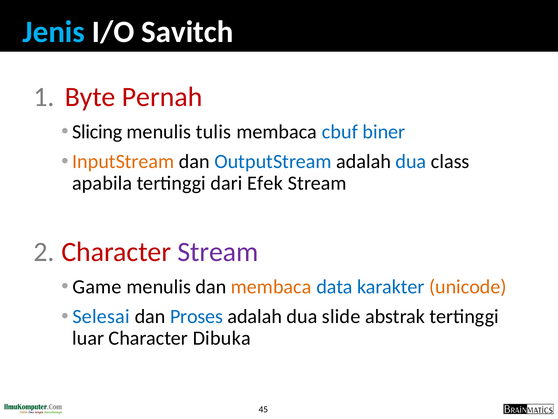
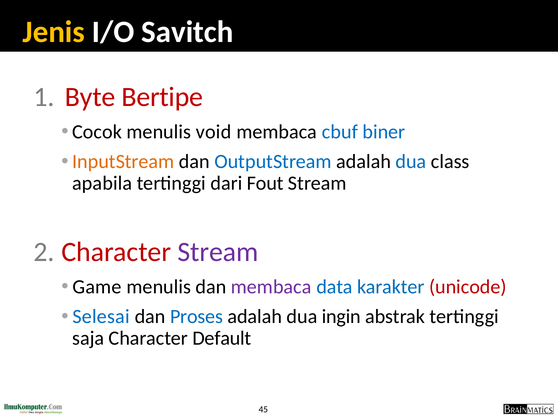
Jenis colour: light blue -> yellow (54, 32)
Pernah: Pernah -> Bertipe (162, 97)
Slicing: Slicing -> Cocok (97, 132)
tulis: tulis -> void (214, 132)
Efek: Efek -> Fout (265, 183)
membaca colour: orange -> purple (271, 286)
unicode colour: orange -> red (468, 286)
slide: slide -> ingin (341, 316)
luar: luar -> saja (88, 338)
Dibuka: Dibuka -> Default (222, 338)
